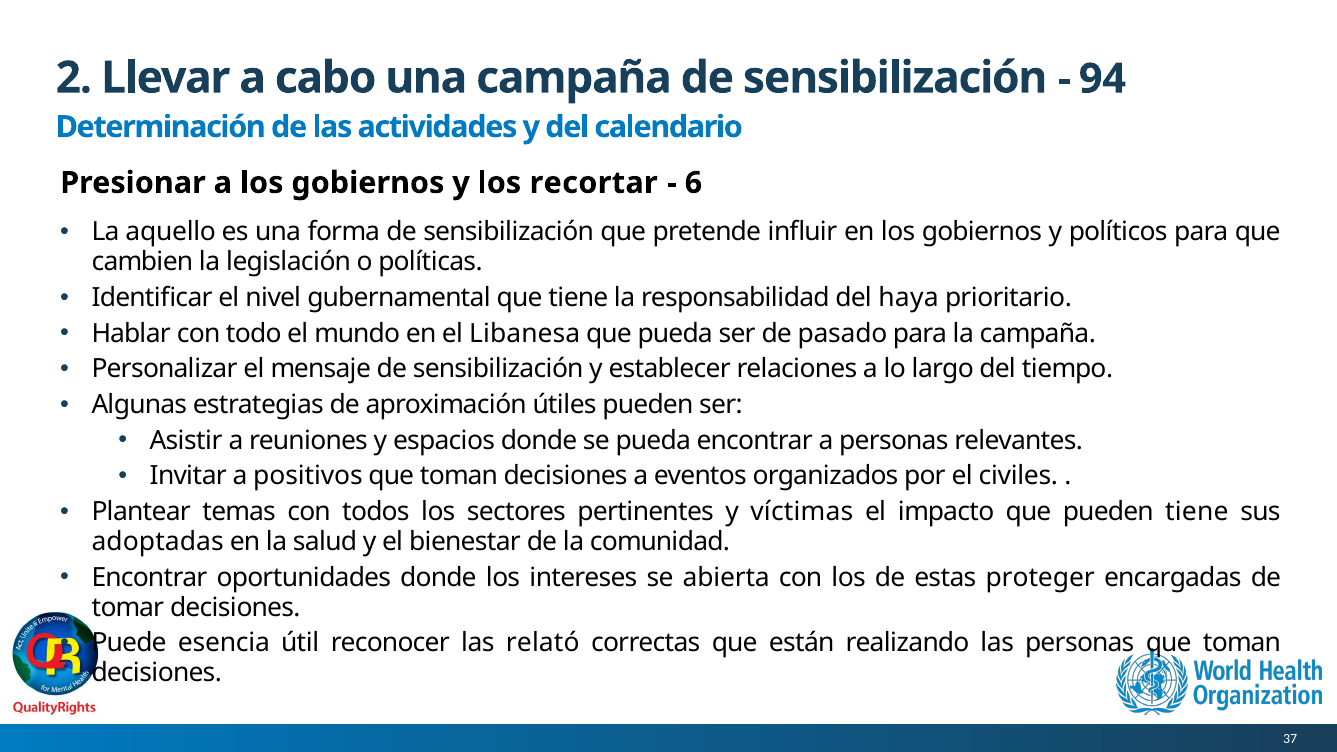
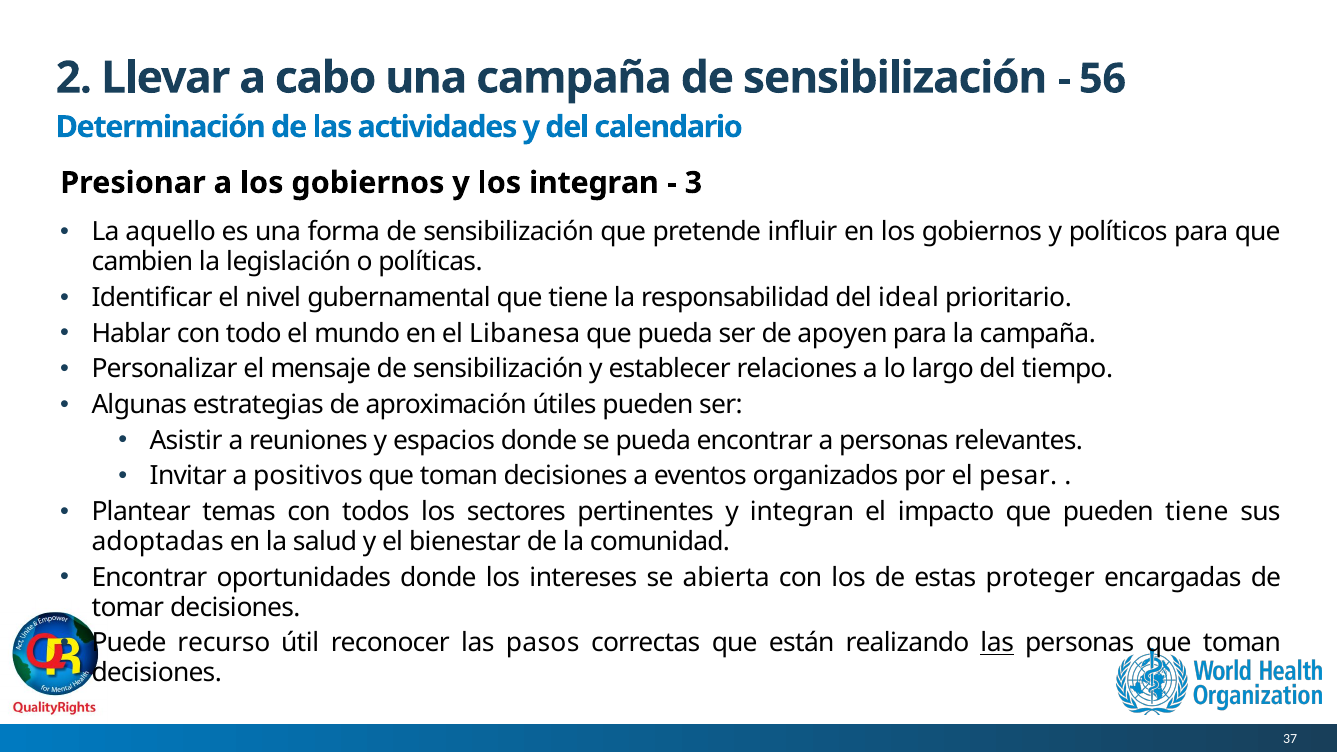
94: 94 -> 56 (1102, 79)
los recortar: recortar -> integran (594, 183)
6: 6 -> 3 (693, 183)
haya: haya -> ideal (908, 298)
pasado: pasado -> apoyen (843, 334)
civiles: civiles -> pesar (1018, 476)
y víctimas: víctimas -> integran (802, 512)
esencia: esencia -> recurso (224, 643)
relató: relató -> pasos (543, 643)
las underline: none -> present (997, 643)
